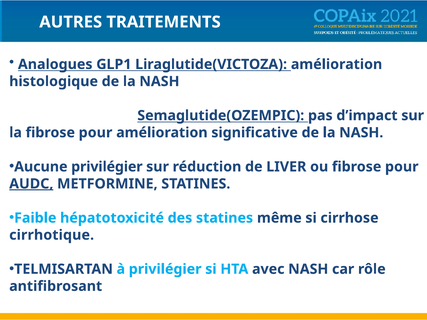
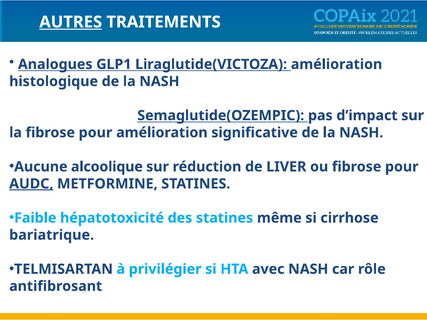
AUTRES underline: none -> present (71, 22)
Aucune privilégier: privilégier -> alcoolique (107, 167)
cirrhotique: cirrhotique -> bariatrique (52, 235)
